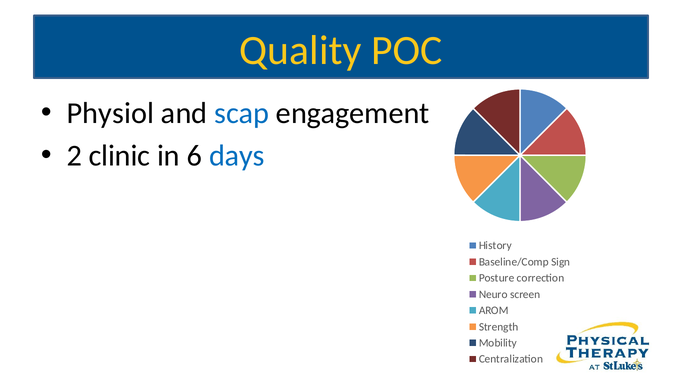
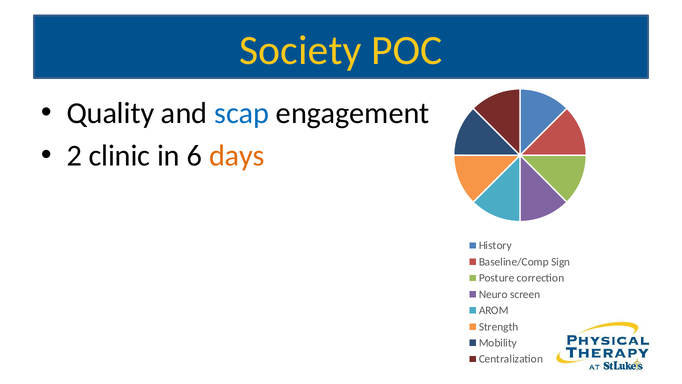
Quality: Quality -> Society (300, 50)
Physiol: Physiol -> Quality (110, 113)
days colour: blue -> orange (237, 156)
